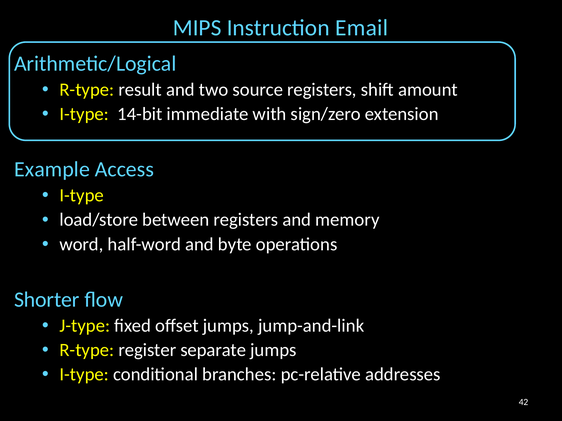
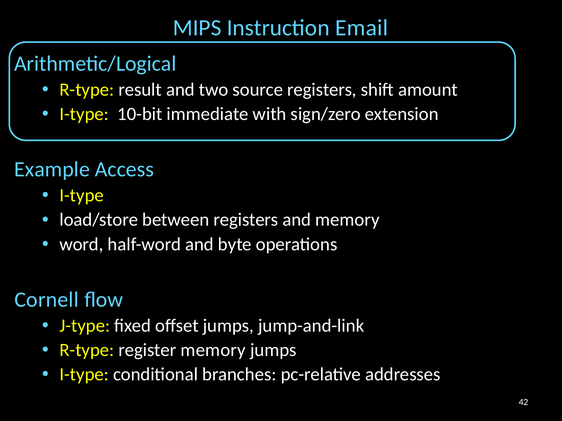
14-bit: 14-bit -> 10-bit (140, 114)
Shorter: Shorter -> Cornell (47, 300)
register separate: separate -> memory (213, 350)
